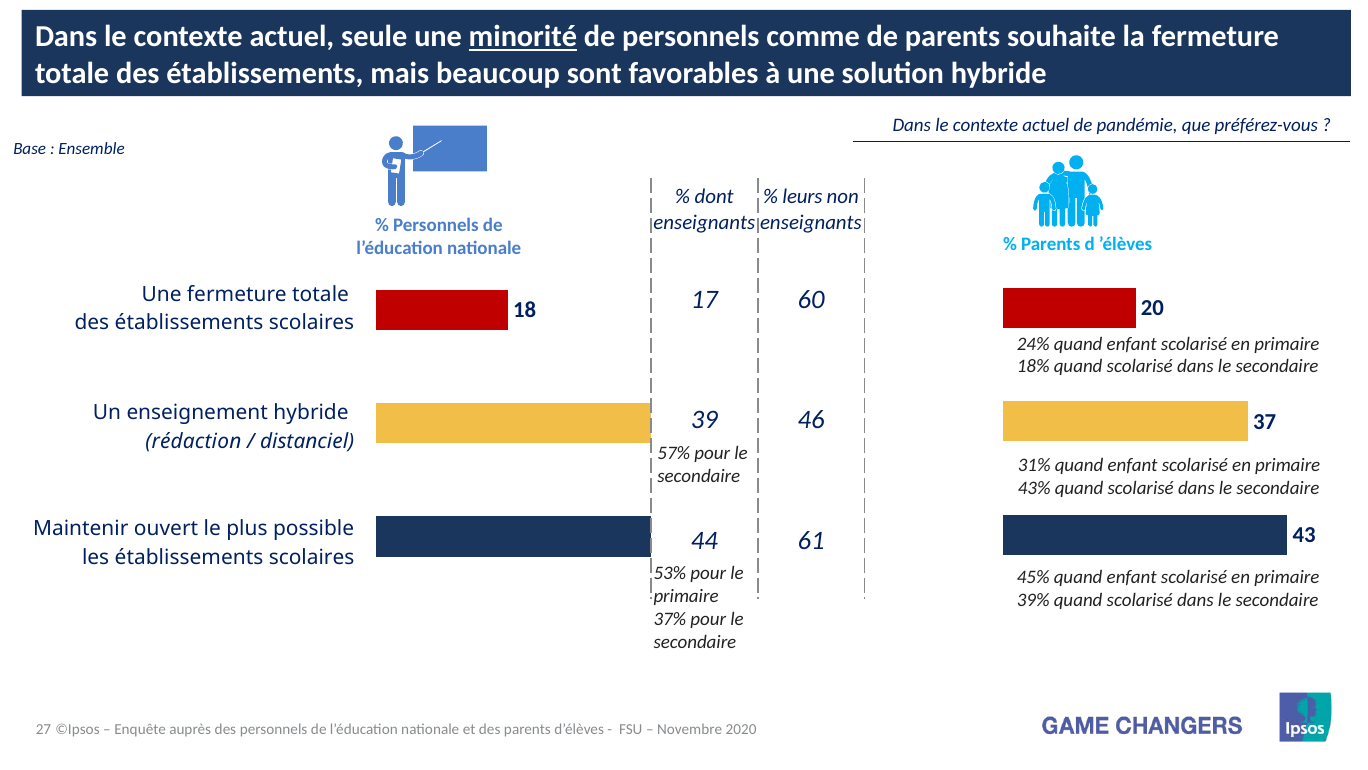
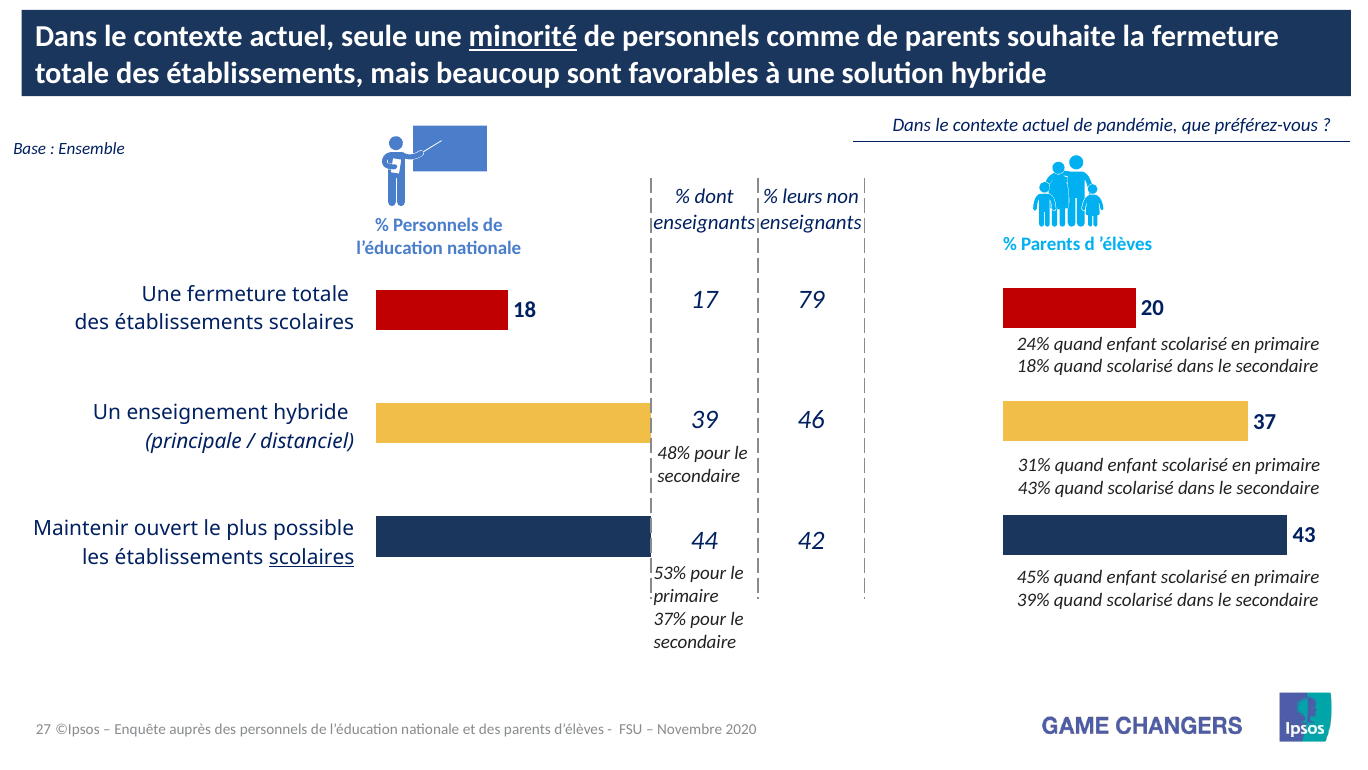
60: 60 -> 79 (811, 300)
rédaction: rédaction -> principale (194, 441)
57%: 57% -> 48% (674, 453)
61: 61 -> 42 (811, 540)
scolaires underline: none -> present (312, 557)
